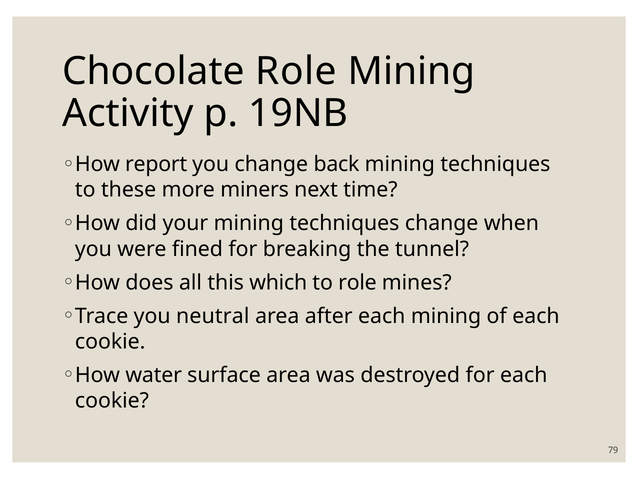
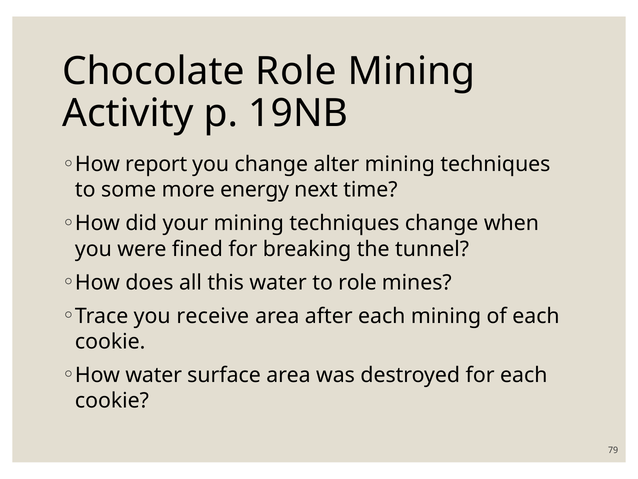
back: back -> alter (336, 164)
these: these -> some (129, 190)
miners: miners -> energy (255, 190)
this which: which -> water (278, 282)
neutral: neutral -> receive (213, 316)
